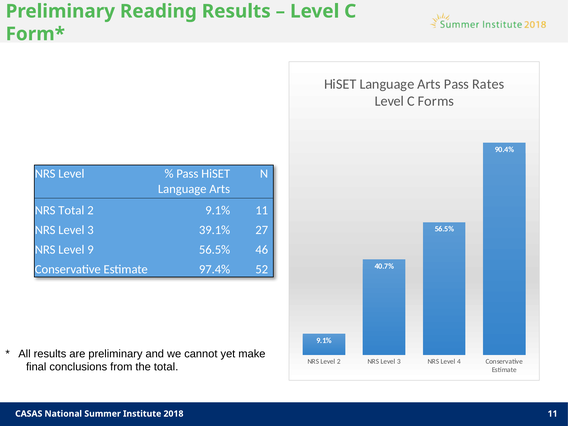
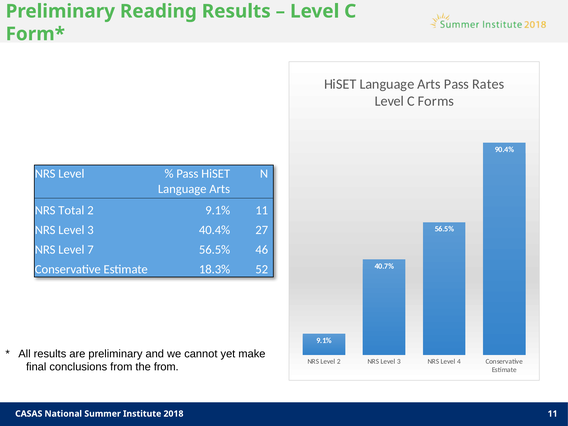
39.1%: 39.1% -> 40.4% (215, 230)
9: 9 -> 7 (90, 250)
97.4%: 97.4% -> 18.3% (215, 269)
the total: total -> from (166, 367)
